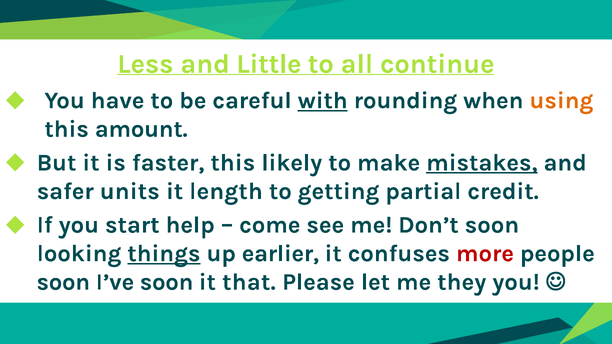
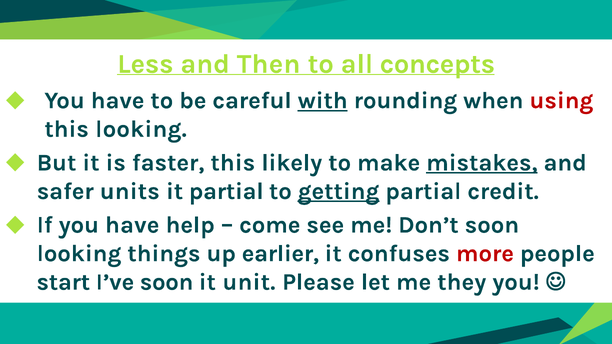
Little: Little -> Then (269, 64)
continue: continue -> concepts (437, 64)
using colour: orange -> red (561, 100)
this amount: amount -> looking (141, 129)
it length: length -> partial (226, 191)
getting underline: none -> present (339, 191)
If you start: start -> have (132, 225)
things underline: present -> none (164, 254)
soon: soon -> start (63, 282)
that: that -> unit (249, 282)
